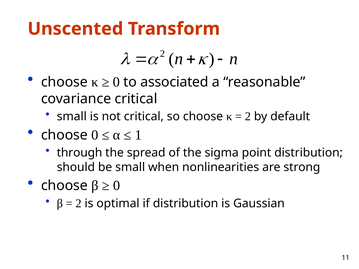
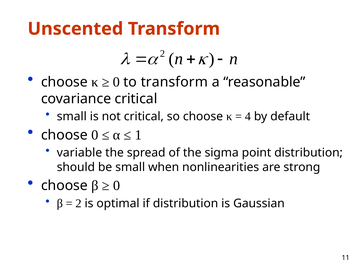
to associated: associated -> transform (174, 82)
2: 2 -> 4 (248, 117)
through: through -> variable (79, 153)
